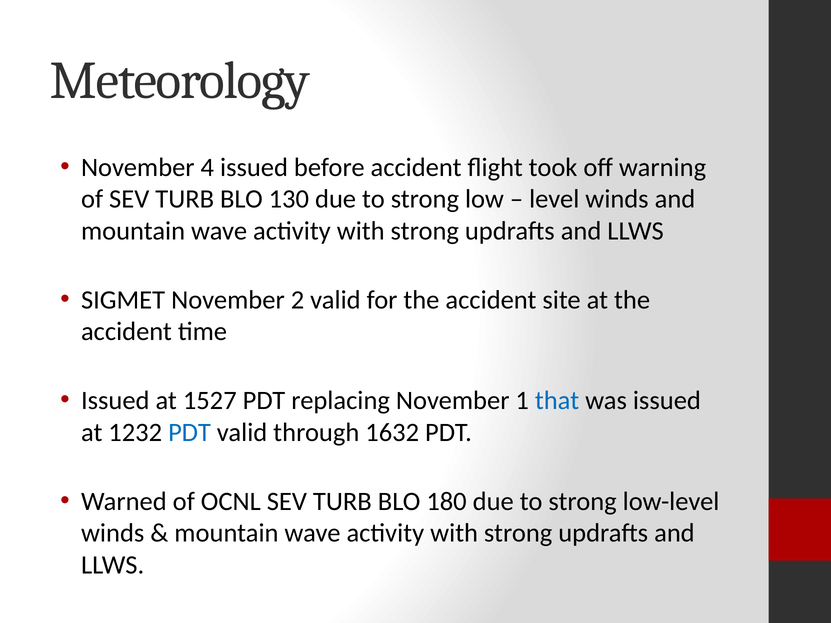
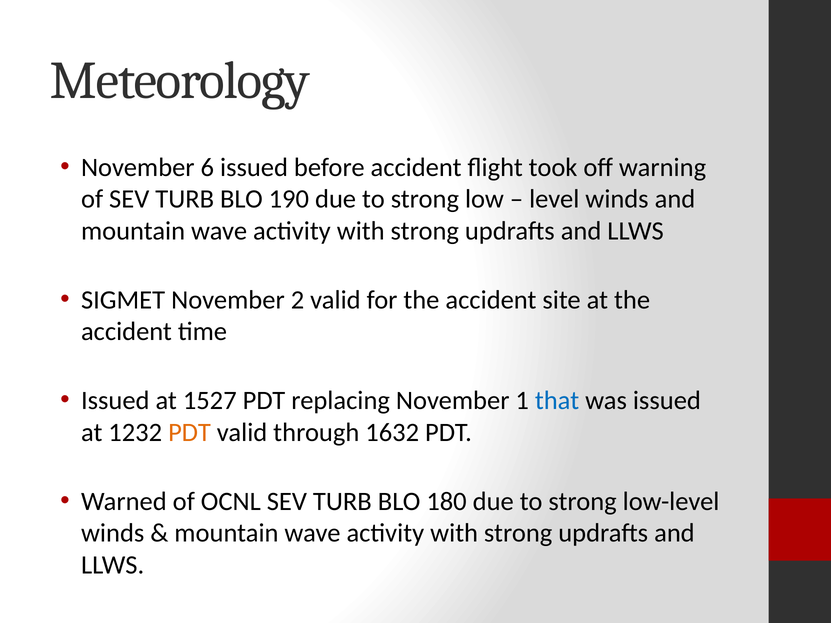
4: 4 -> 6 (207, 167)
130: 130 -> 190 (289, 199)
PDT colour: blue -> orange (190, 433)
